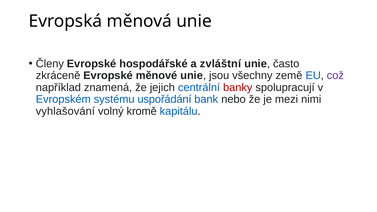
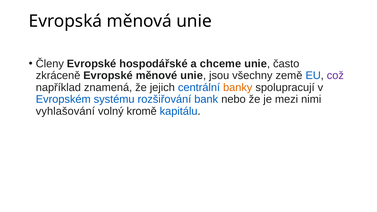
zvláštní: zvláštní -> chceme (221, 64)
banky colour: red -> orange (238, 87)
uspořádání: uspořádání -> rozšiřování (164, 99)
